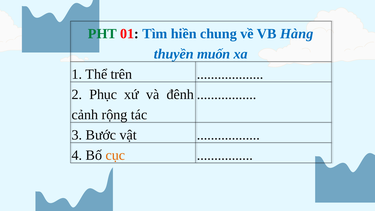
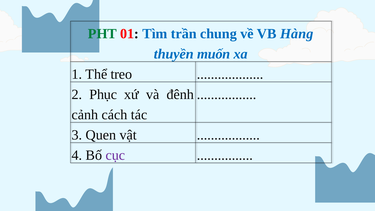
hiền: hiền -> trần (184, 34)
trên: trên -> treo (121, 74)
rộng: rộng -> cách (115, 115)
Bước: Bước -> Quen (101, 135)
cục colour: orange -> purple (115, 155)
